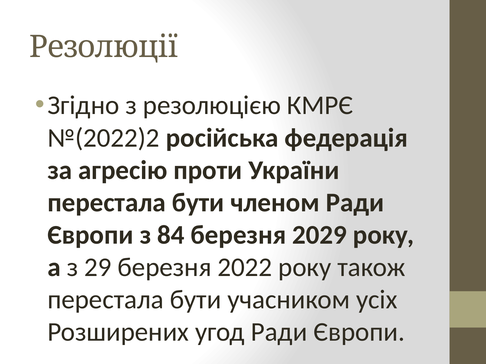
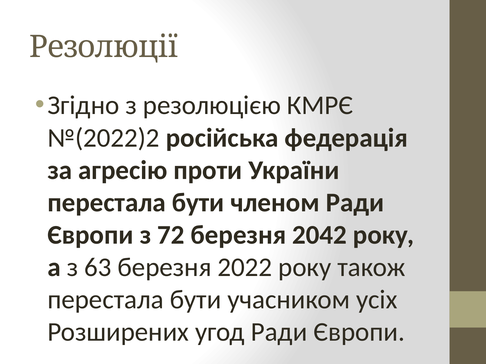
84: 84 -> 72 (171, 235)
2029: 2029 -> 2042 (320, 235)
29: 29 -> 63 (98, 268)
